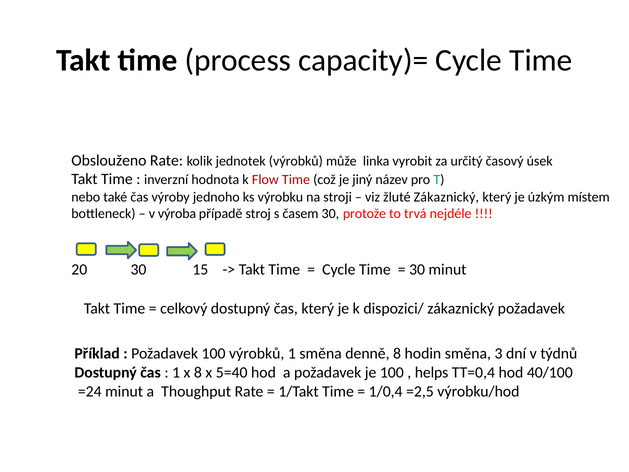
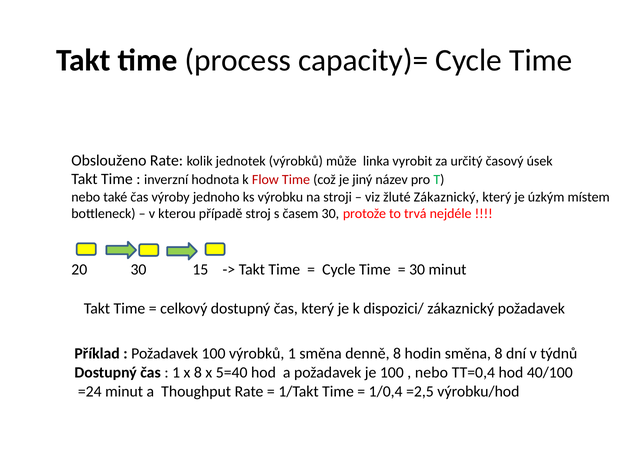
výroba: výroba -> kterou (177, 214)
směna 3: 3 -> 8 (499, 353)
helps: helps -> nebo (431, 372)
